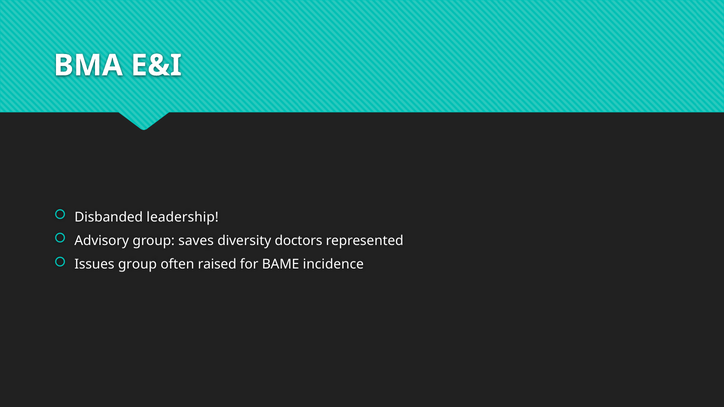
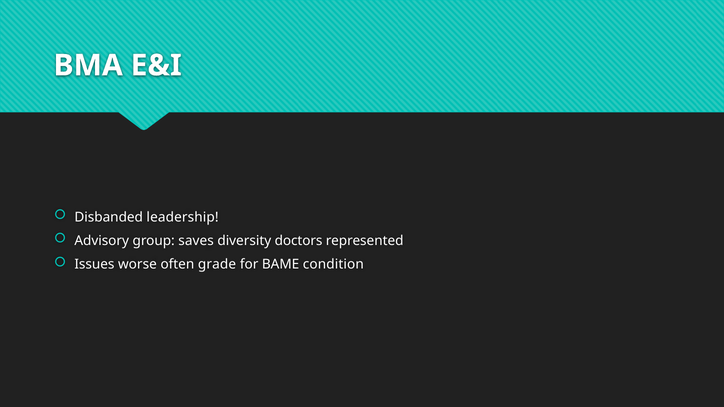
Issues group: group -> worse (137, 264)
raised: raised -> grade (217, 264)
incidence: incidence -> condition (333, 264)
